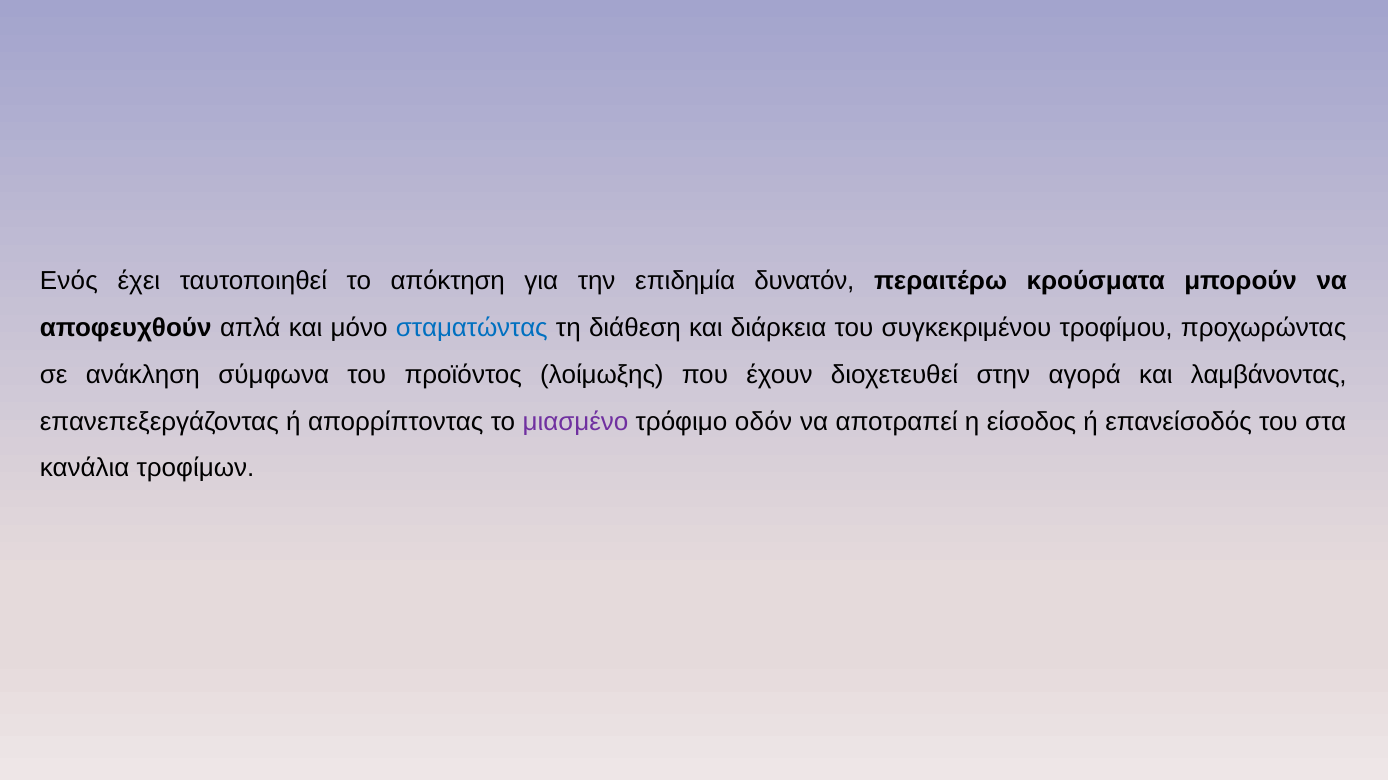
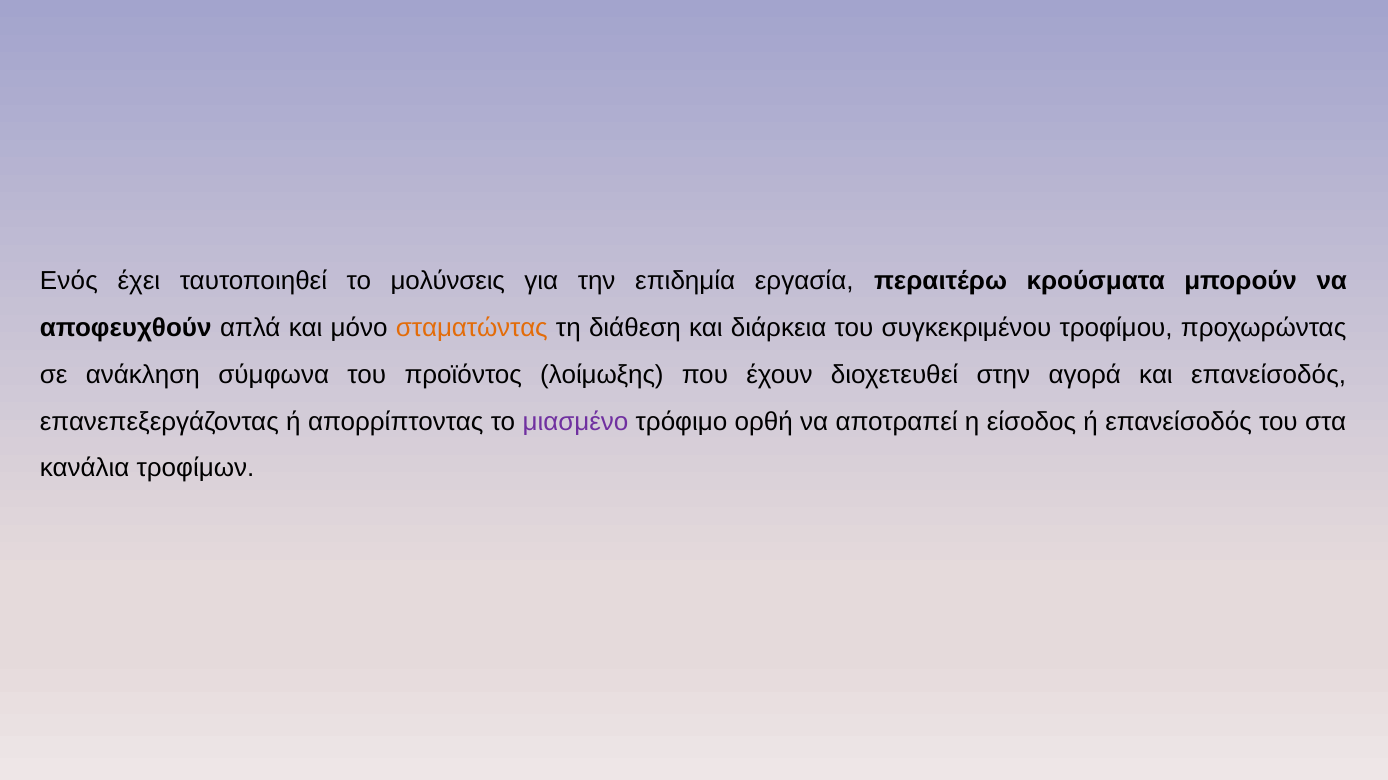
απόκτηση: απόκτηση -> μολύνσεις (448, 281)
δυνατόν: δυνατόν -> εργασία (804, 281)
σταματώντας colour: blue -> orange (472, 328)
και λαμβάνοντας: λαμβάνοντας -> επανείσοδός (1269, 375)
οδόν: οδόν -> ορθή (764, 422)
